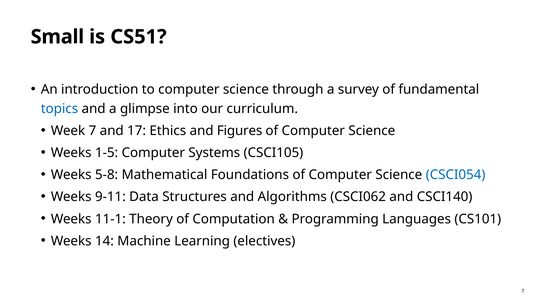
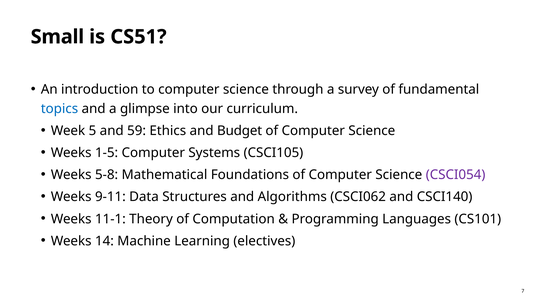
Week 7: 7 -> 5 (92, 130)
17: 17 -> 59 (137, 130)
Figures: Figures -> Budget (240, 130)
CSCI054 colour: blue -> purple (456, 174)
